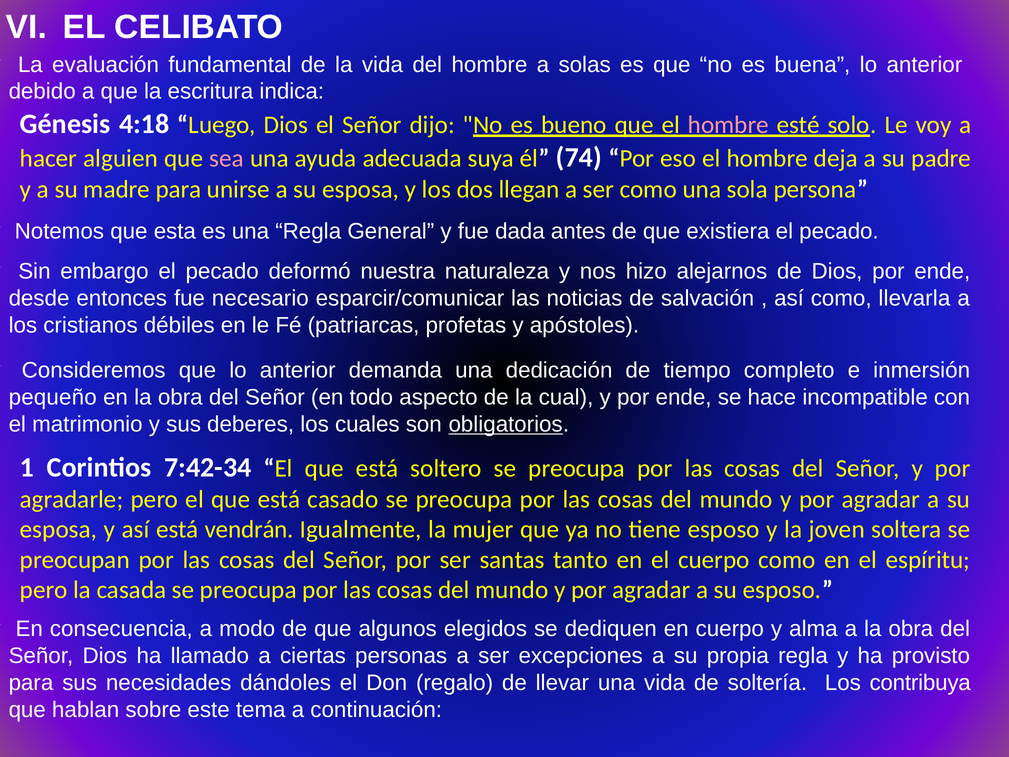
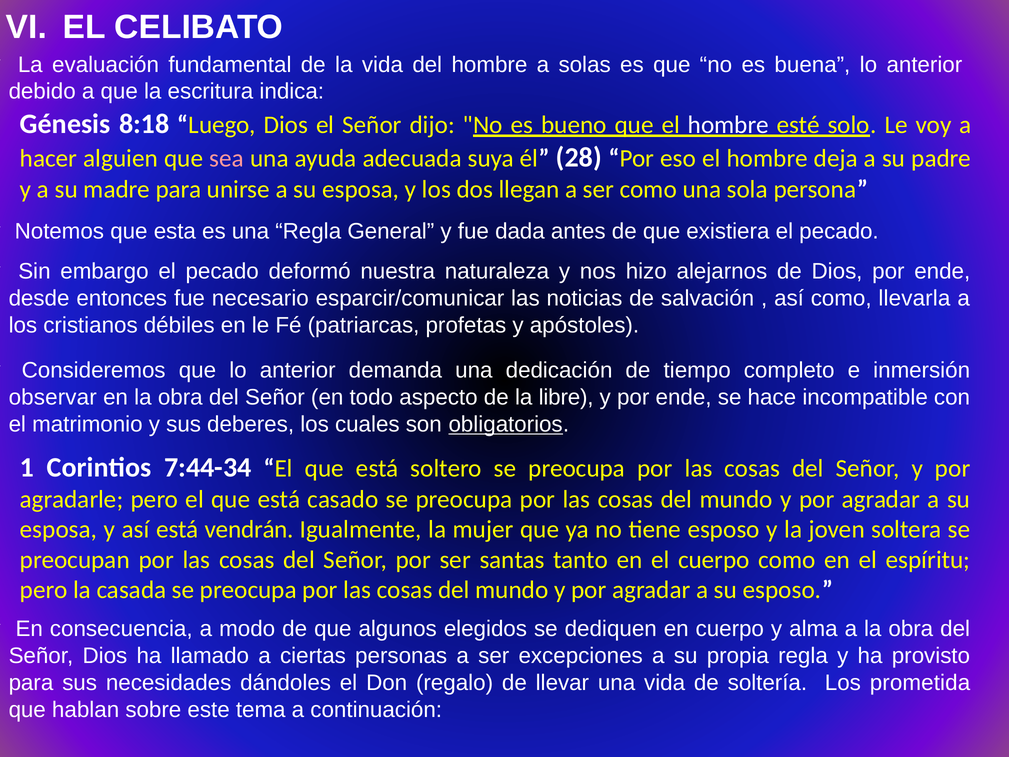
4:18: 4:18 -> 8:18 (144, 124)
hombre colour: pink -> white (728, 125)
74: 74 -> 28 (579, 158)
pequeño: pequeño -> observar (53, 397)
cual: cual -> libre (566, 397)
7:42-34: 7:42-34 -> 7:44-34 (208, 467)
contribuya: contribuya -> prometida (920, 683)
